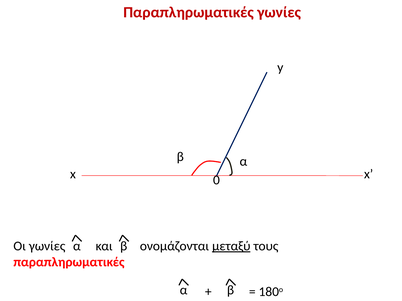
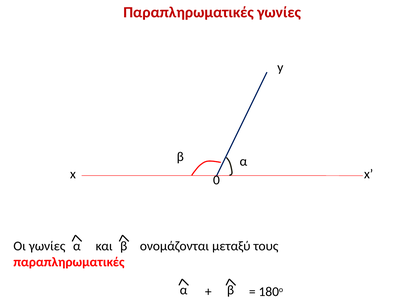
μεταξύ underline: present -> none (231, 246)
